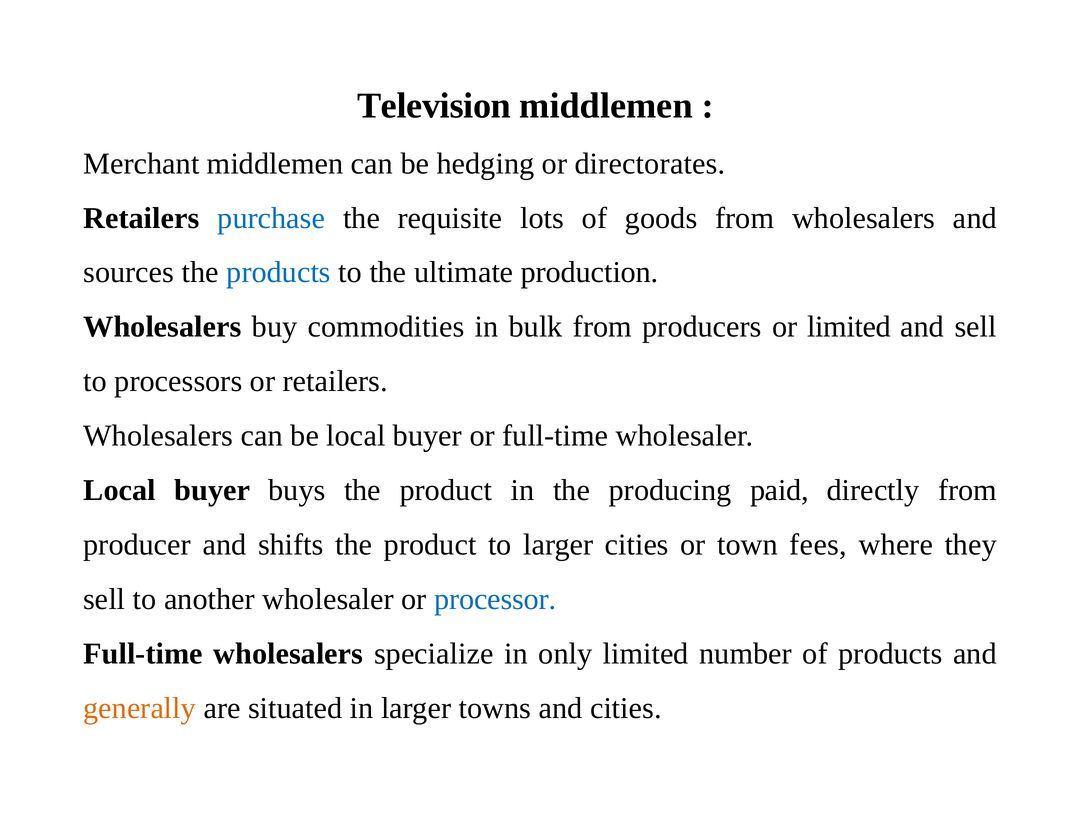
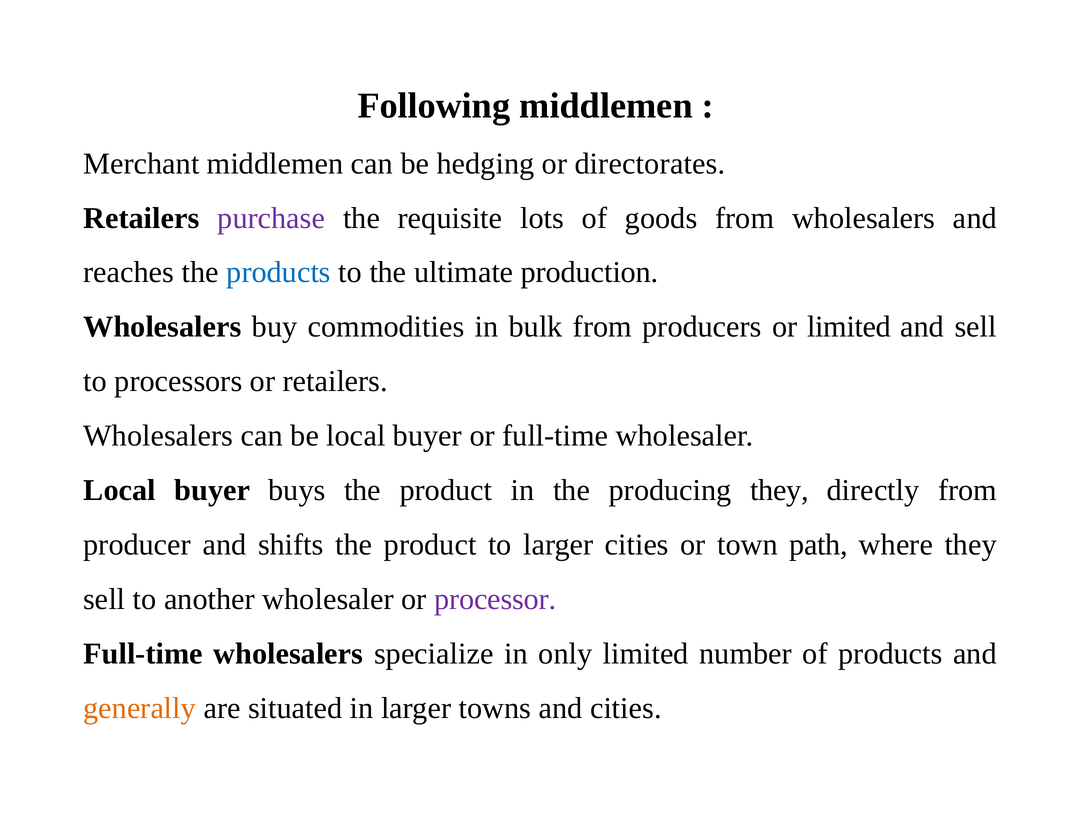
Television: Television -> Following (434, 106)
purchase colour: blue -> purple (271, 218)
sources: sources -> reaches (129, 273)
producing paid: paid -> they (779, 491)
fees: fees -> path (818, 545)
processor colour: blue -> purple (495, 600)
